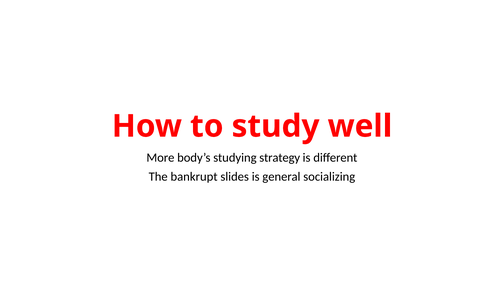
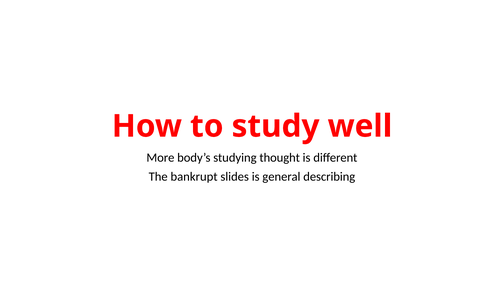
strategy: strategy -> thought (280, 158)
socializing: socializing -> describing (329, 176)
